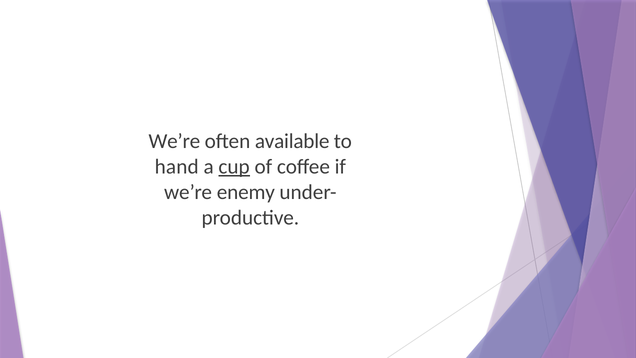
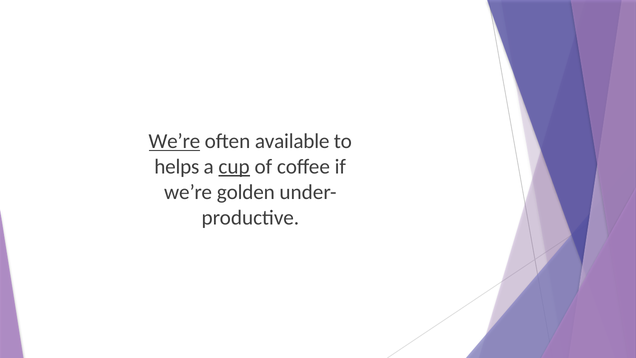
We’re underline: none -> present (174, 141)
hand: hand -> helps (177, 167)
enemy: enemy -> golden (246, 192)
